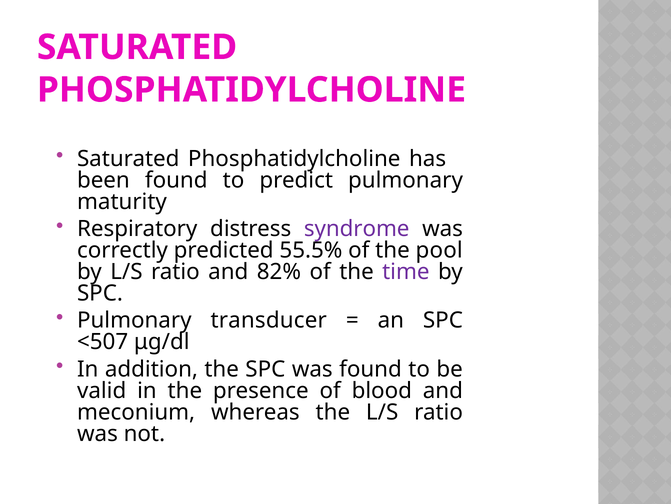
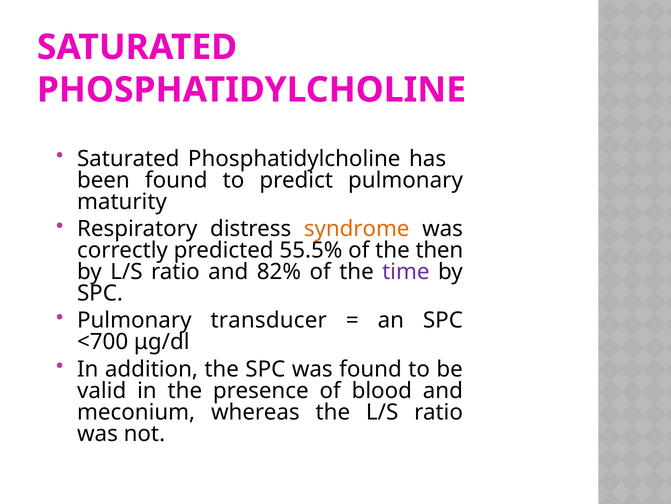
syndrome colour: purple -> orange (357, 228)
pool: pool -> then (439, 250)
<507: <507 -> <700 (103, 341)
